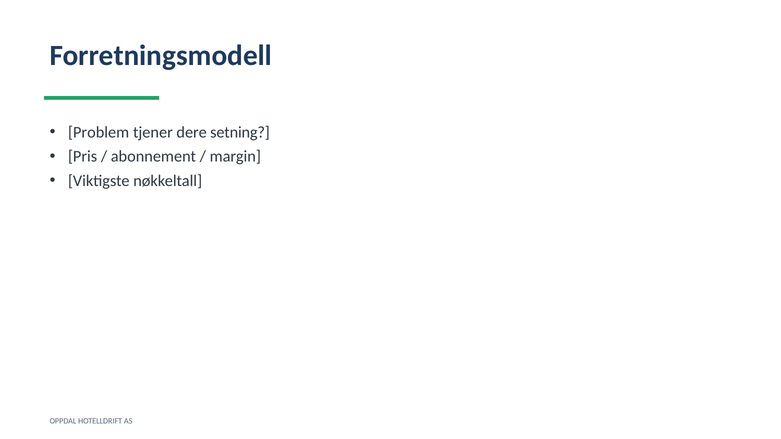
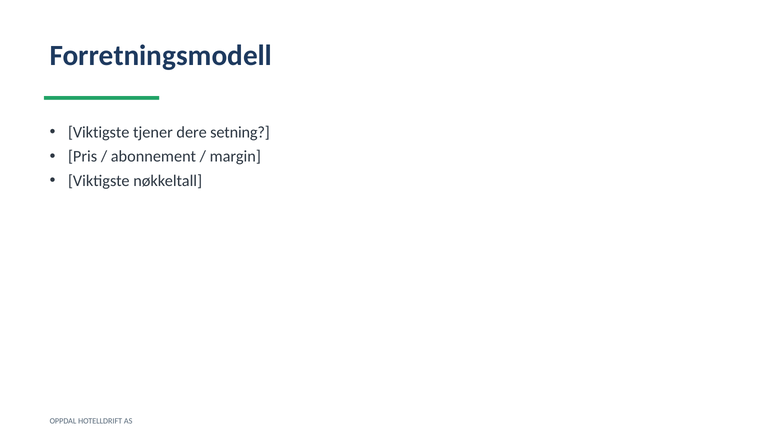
Problem: Problem -> Viktigste (99, 132)
